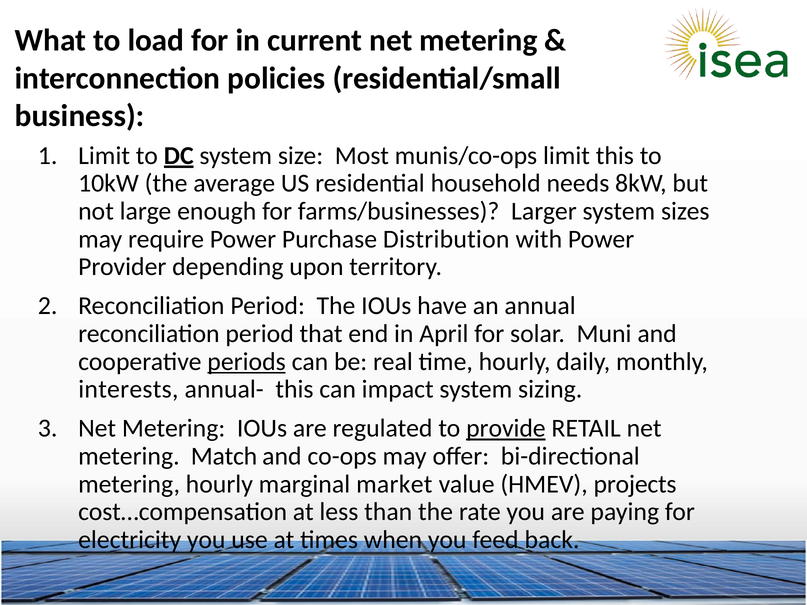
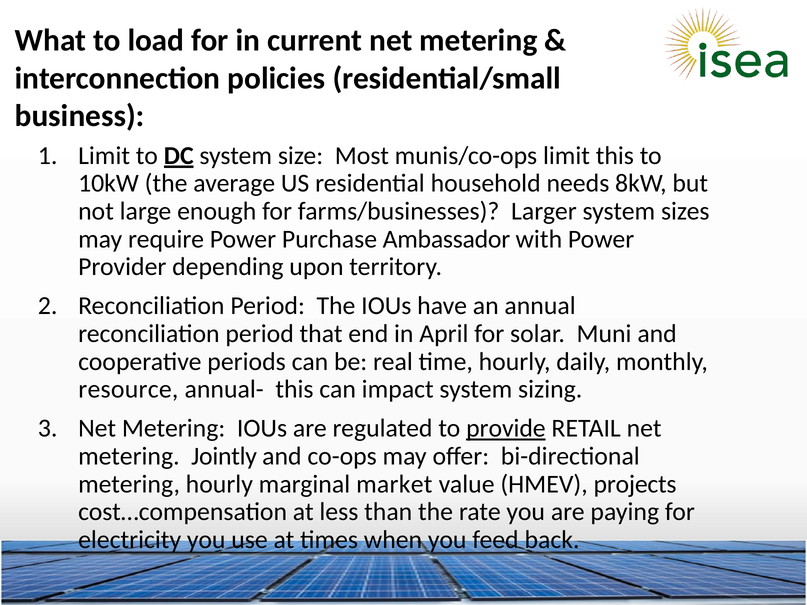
Distribution: Distribution -> Ambassador (446, 239)
periods underline: present -> none (247, 362)
interests: interests -> resource (128, 390)
Match: Match -> Jointly (224, 456)
